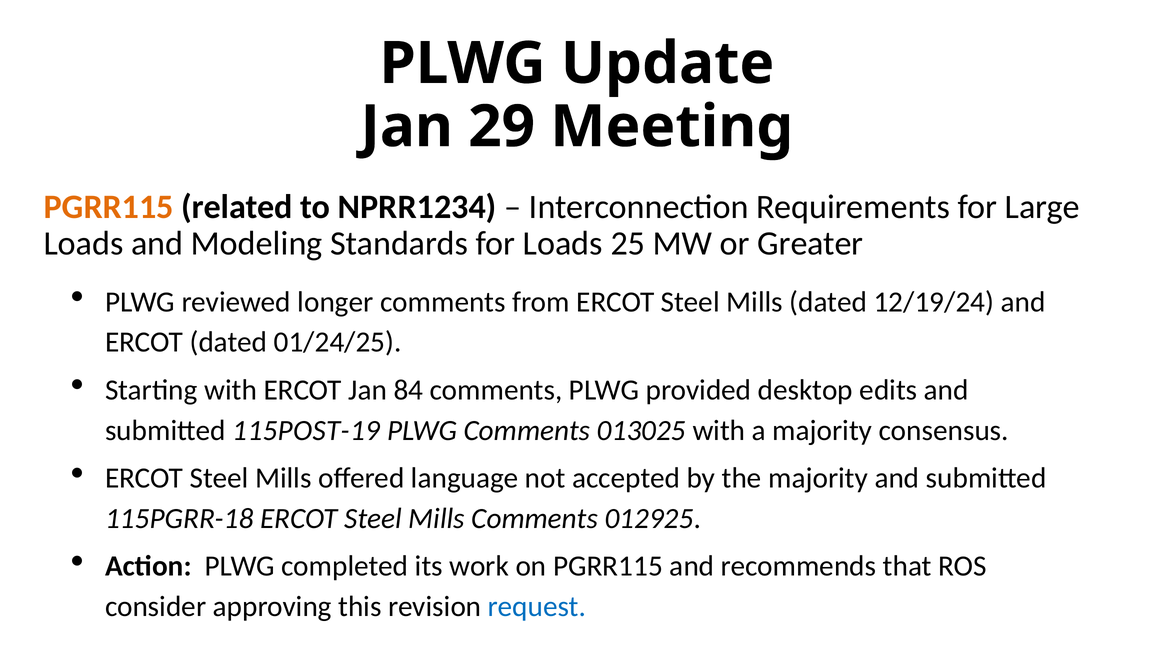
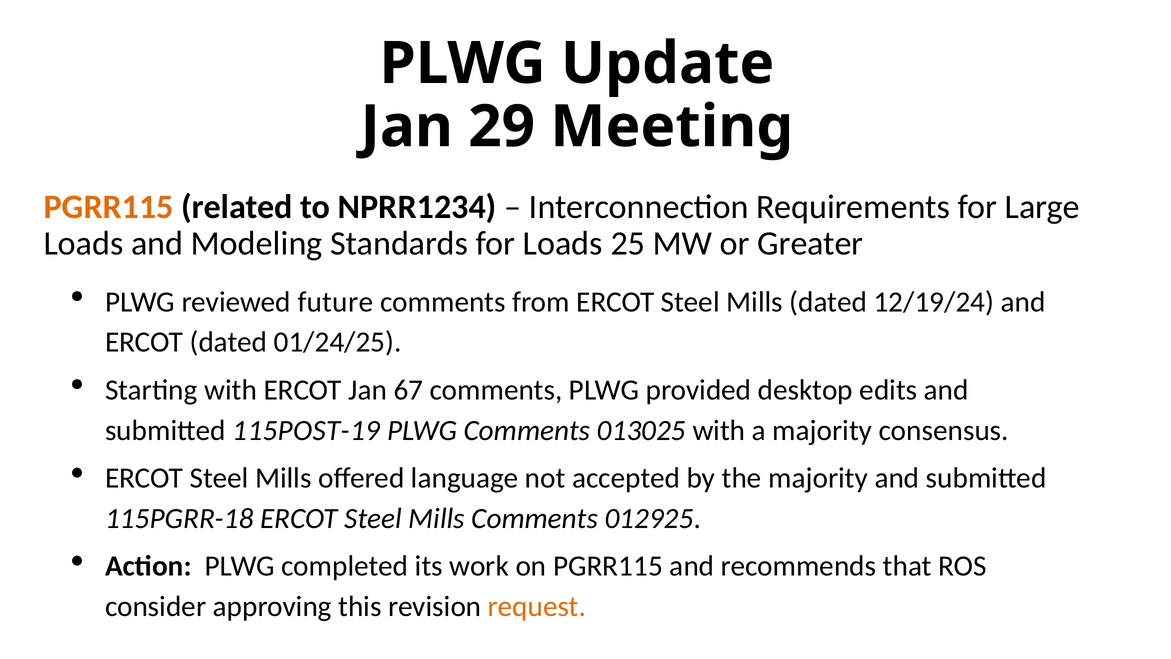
longer: longer -> future (335, 302)
84: 84 -> 67 (408, 390)
request colour: blue -> orange (537, 606)
